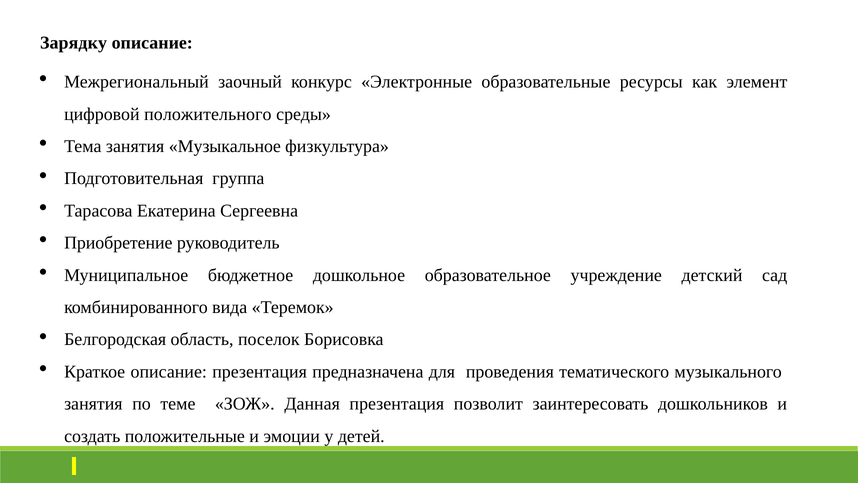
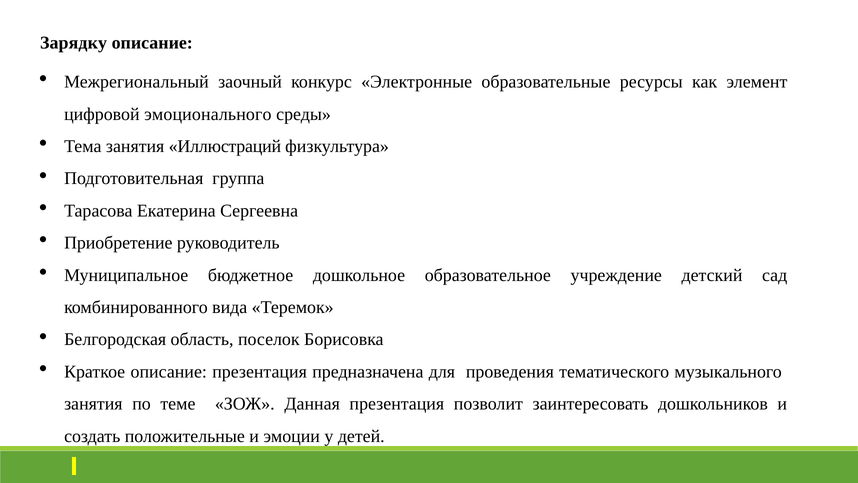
положительного: положительного -> эмоционального (208, 114)
Музыкальное: Музыкальное -> Иллюстраций (225, 146)
